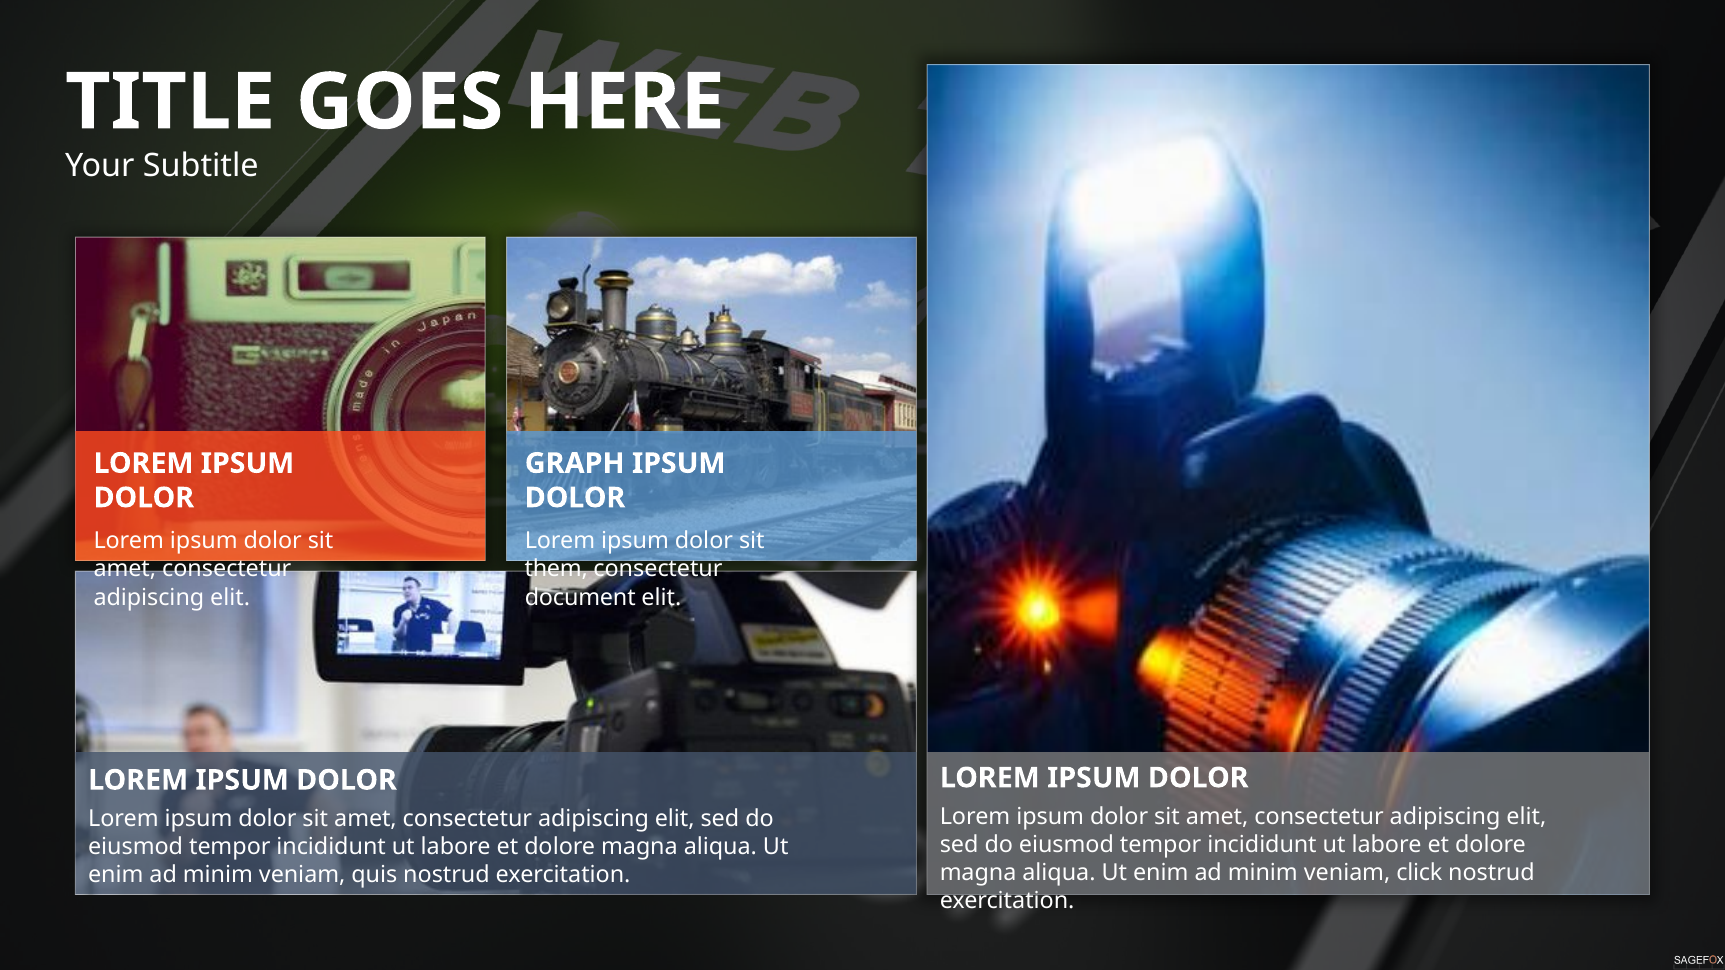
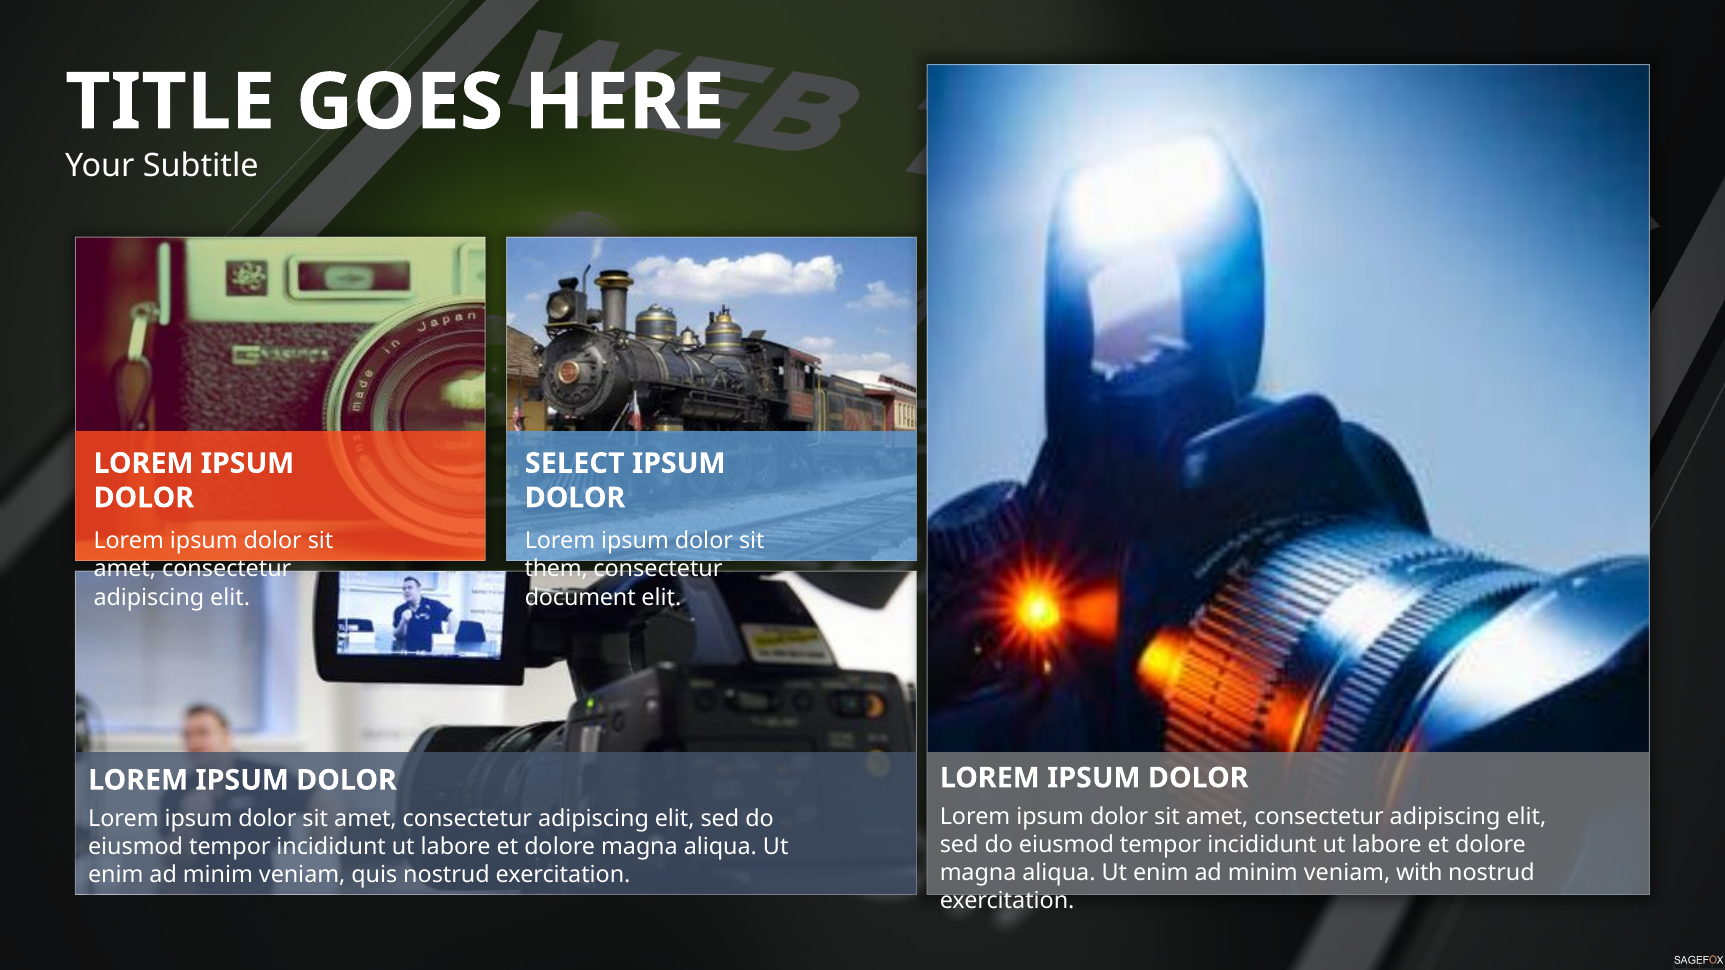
GRAPH: GRAPH -> SELECT (575, 463)
click: click -> with (1419, 873)
